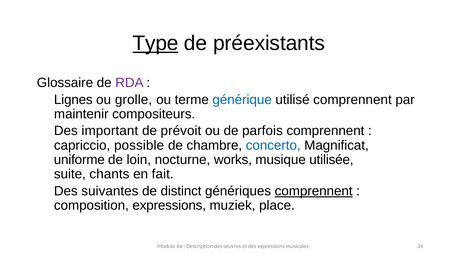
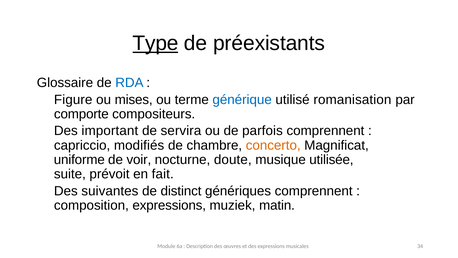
RDA colour: purple -> blue (129, 83)
Lignes: Lignes -> Figure (73, 99)
grolle: grolle -> mises (134, 99)
utilisé comprennent: comprennent -> romanisation (352, 99)
maintenir: maintenir -> comporte (81, 114)
prévoit: prévoit -> servira (181, 131)
possible: possible -> modifiés (139, 145)
concerto colour: blue -> orange (273, 145)
loin: loin -> voir (139, 160)
works: works -> doute (233, 160)
chants: chants -> prévoit (110, 174)
comprennent underline: present -> none (314, 191)
place: place -> matin (277, 205)
